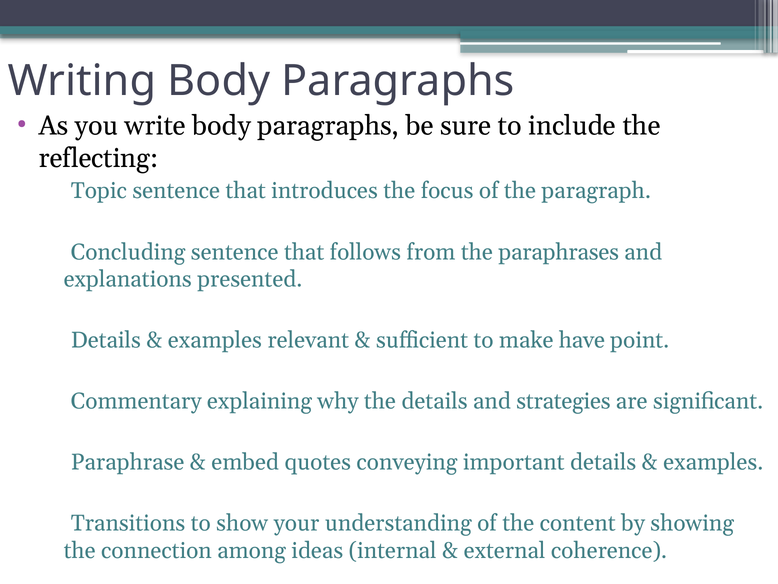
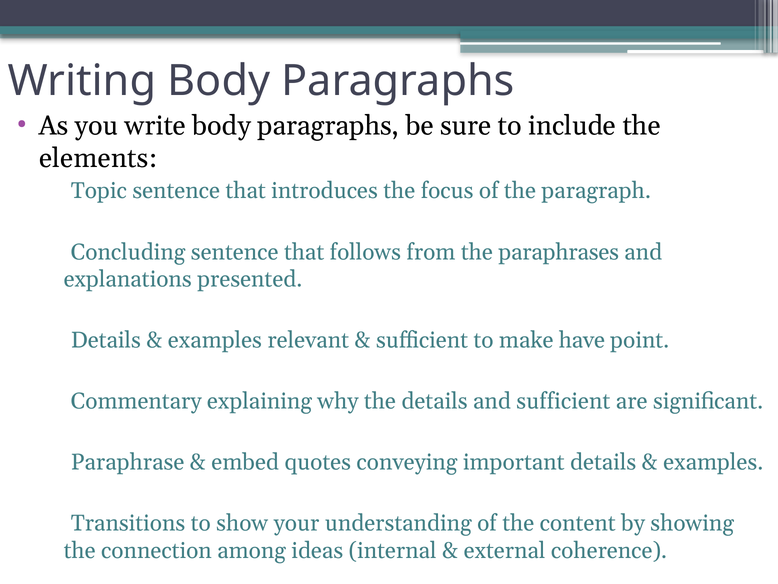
reflecting: reflecting -> elements (98, 158)
and strategies: strategies -> sufficient (563, 401)
